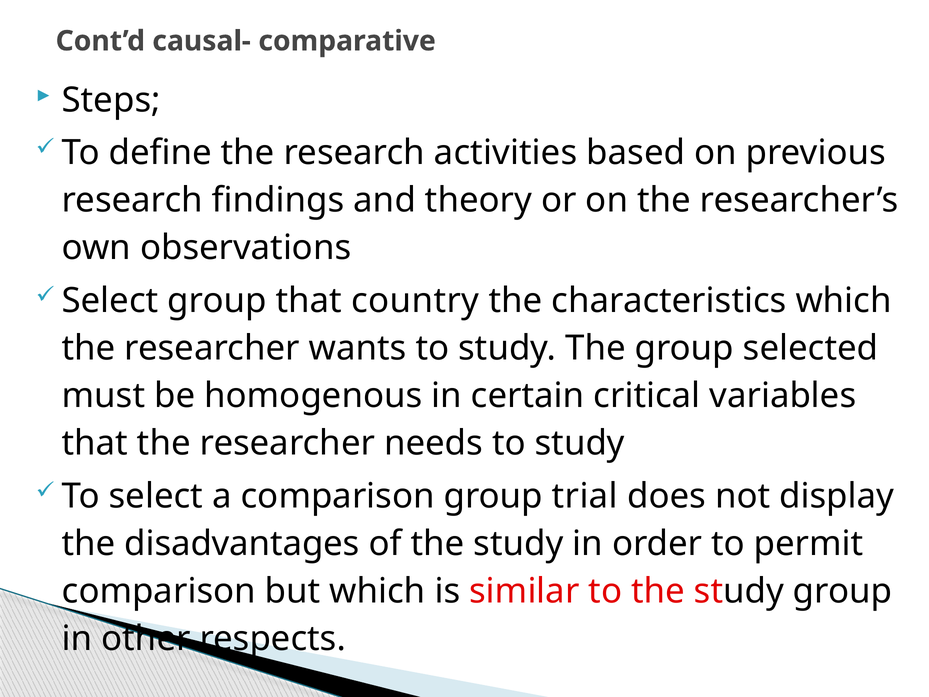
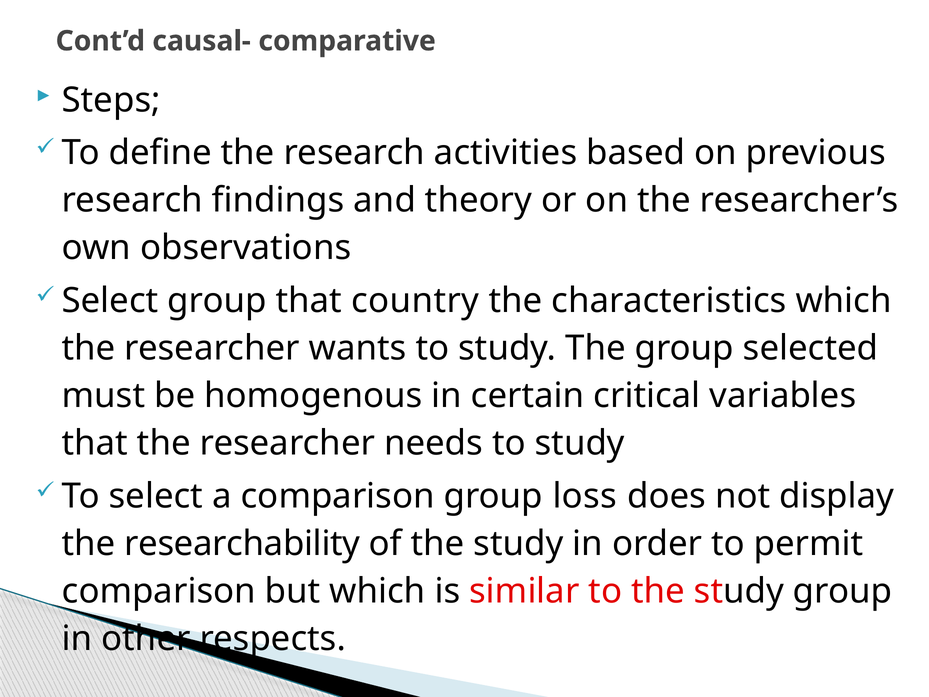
trial: trial -> loss (585, 496)
disadvantages: disadvantages -> researchability (242, 543)
